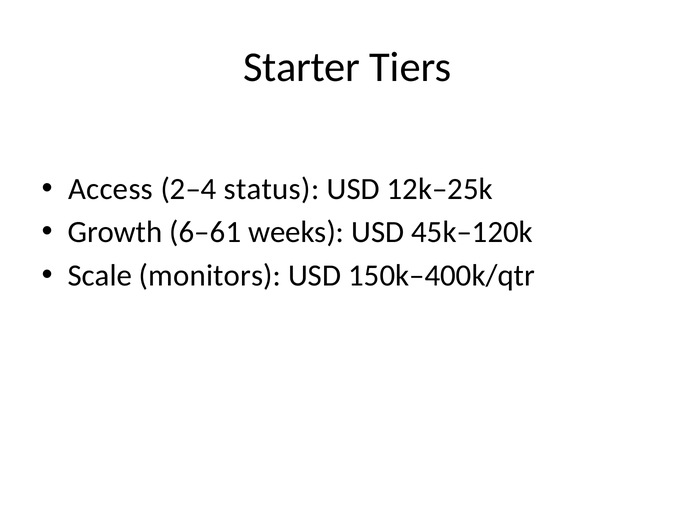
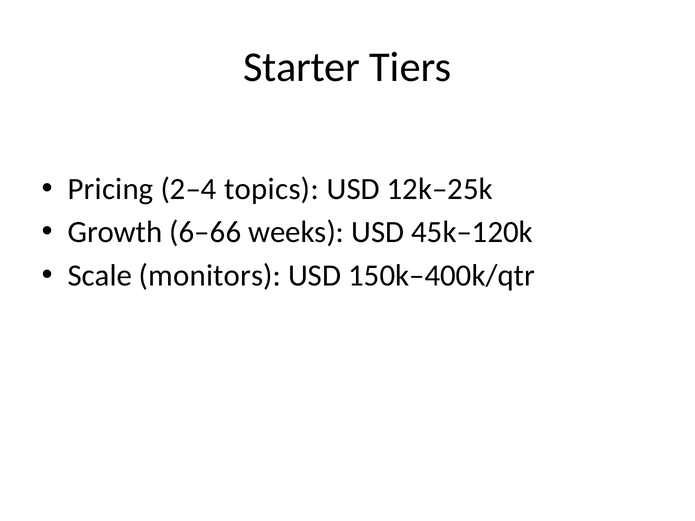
Access: Access -> Pricing (111, 189)
status: status -> topics (271, 189)
6–61: 6–61 -> 6–66 (205, 232)
